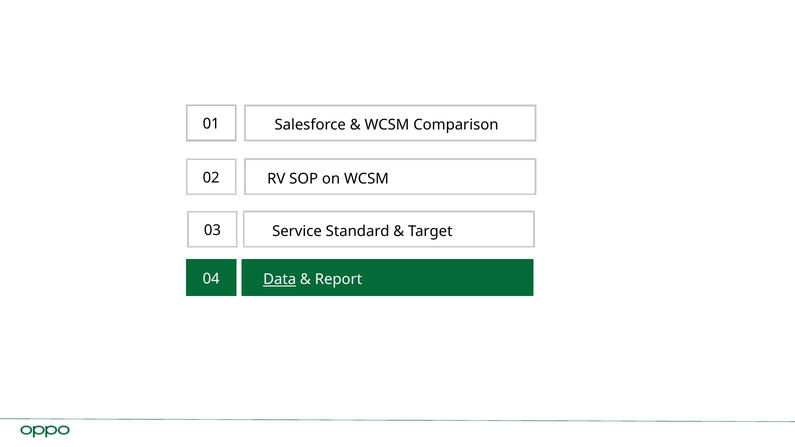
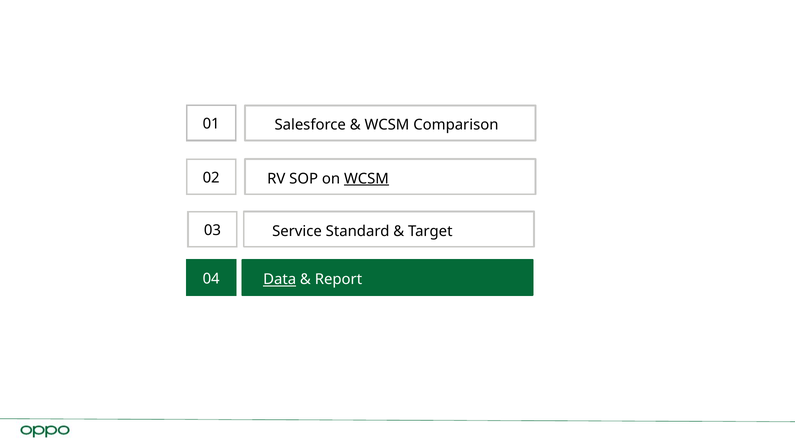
WCSM underline: none -> present (366, 179)
